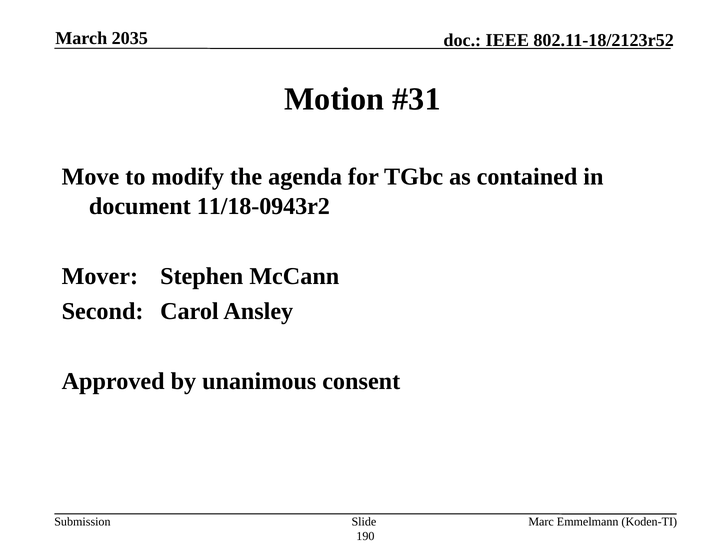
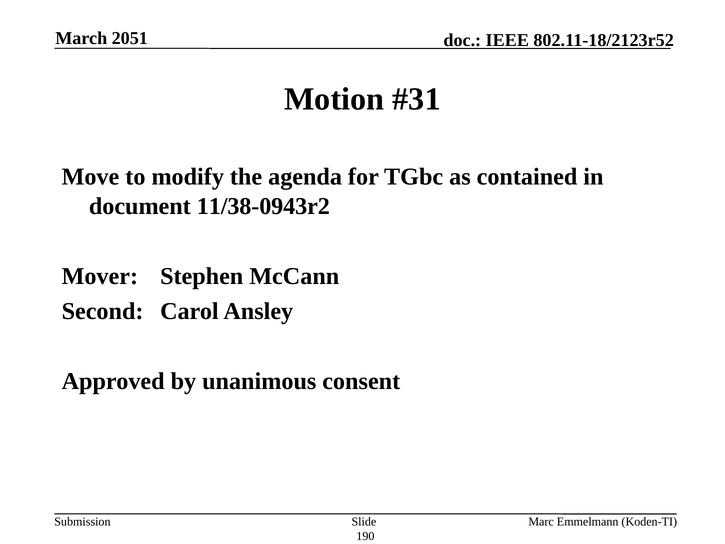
2035: 2035 -> 2051 (130, 38)
11/18-0943r2: 11/18-0943r2 -> 11/38-0943r2 (263, 206)
